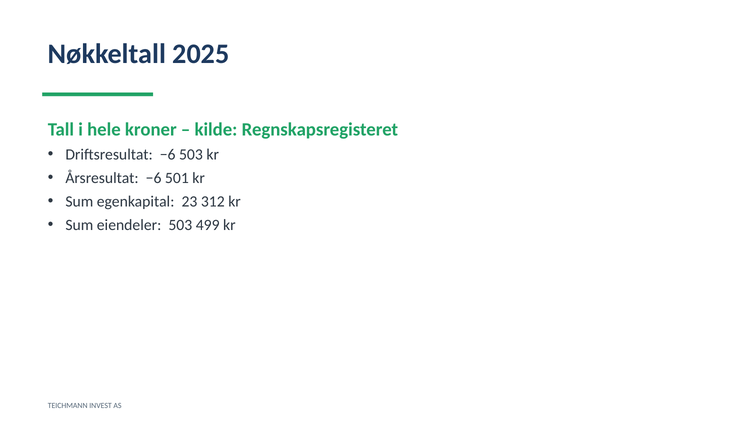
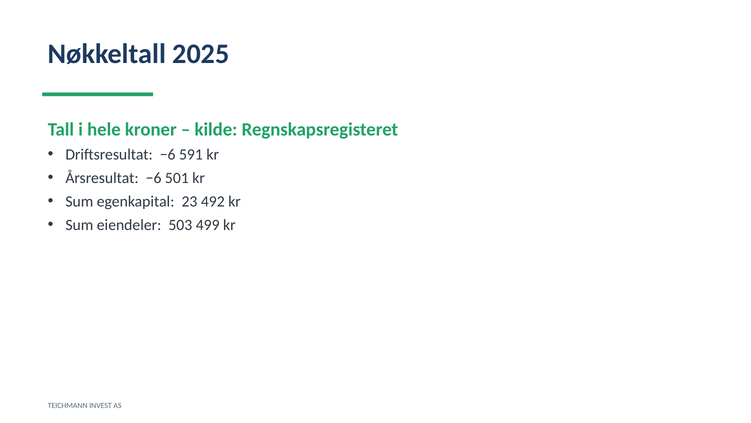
−6 503: 503 -> 591 (191, 154)
312: 312 -> 492 (213, 201)
